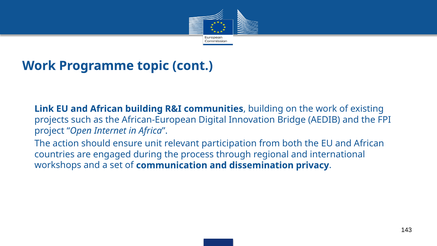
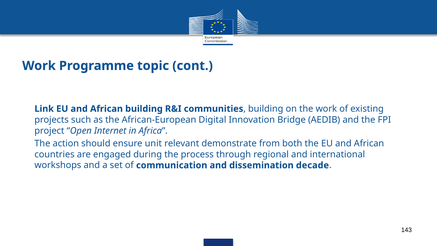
participation: participation -> demonstrate (229, 143)
privacy: privacy -> decade (312, 165)
